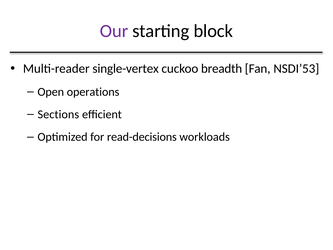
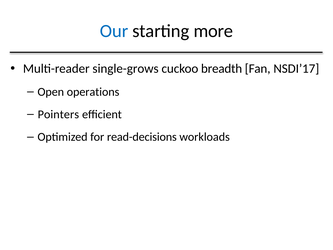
Our colour: purple -> blue (114, 31)
block: block -> more (213, 31)
single-vertex: single-vertex -> single-grows (126, 69)
NSDI’53: NSDI’53 -> NSDI’17 (296, 69)
Sections: Sections -> Pointers (58, 114)
